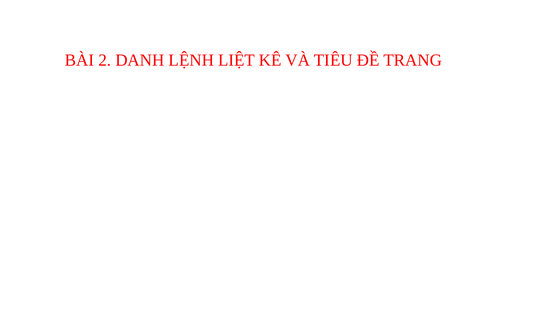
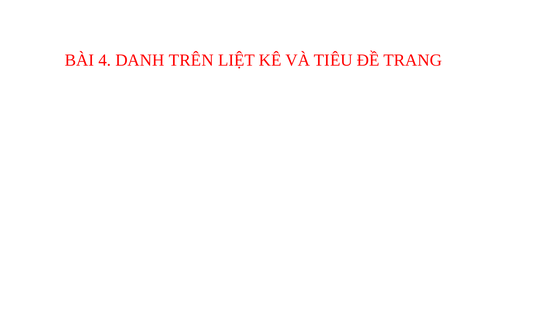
2: 2 -> 4 (105, 60)
LỆNH: LỆNH -> TRÊN (191, 60)
